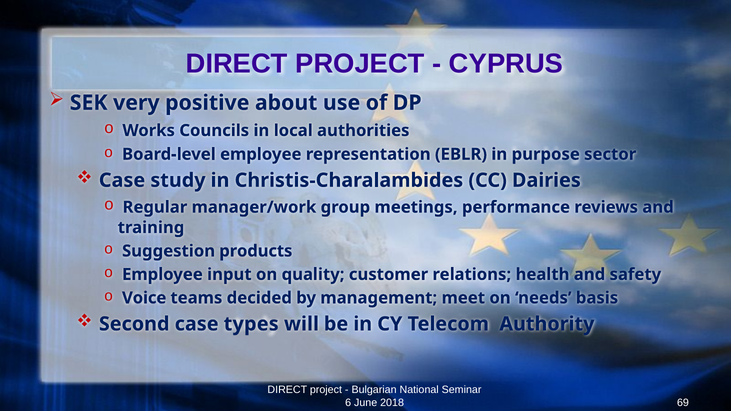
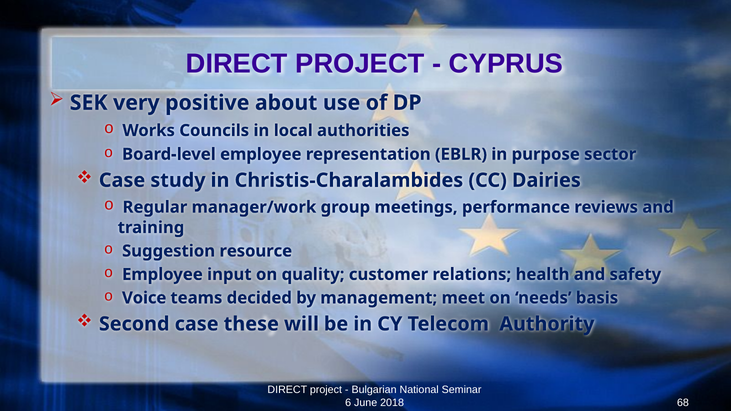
products: products -> resource (256, 251)
types: types -> these (251, 324)
69: 69 -> 68 (683, 403)
